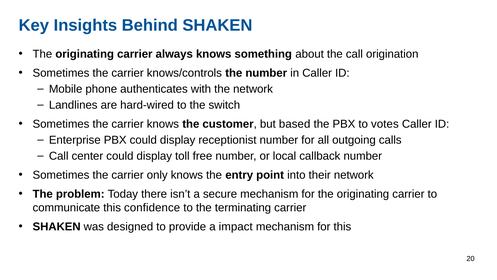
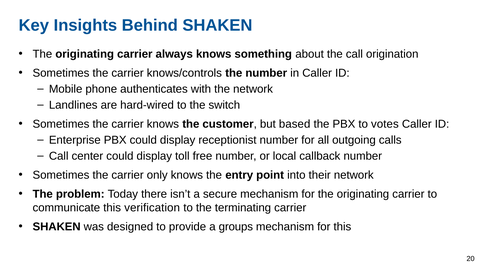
confidence: confidence -> verification (152, 207)
impact: impact -> groups (236, 226)
